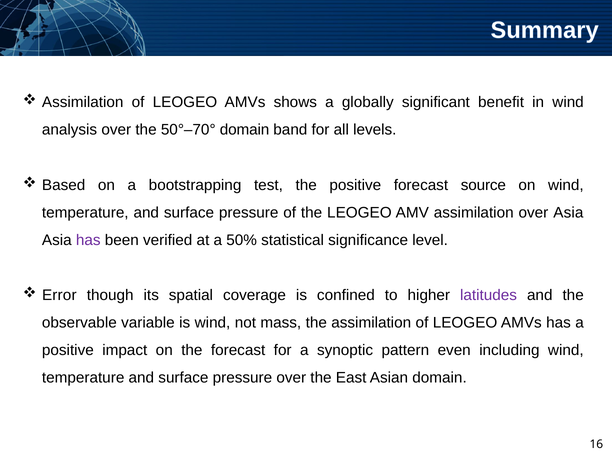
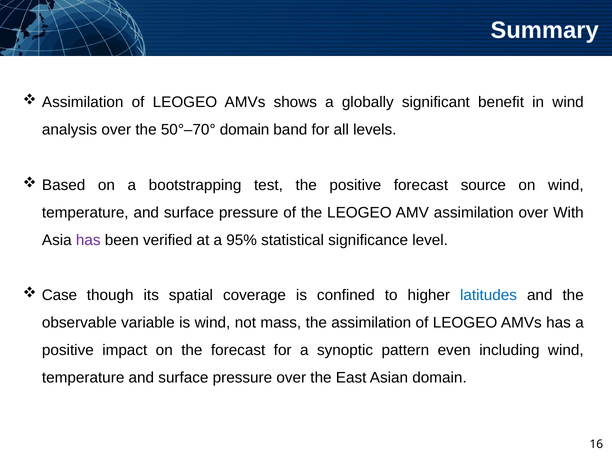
over Asia: Asia -> With (568, 212)
50%: 50% -> 95% (242, 240)
Error: Error -> Case (59, 295)
latitudes colour: purple -> blue (489, 295)
